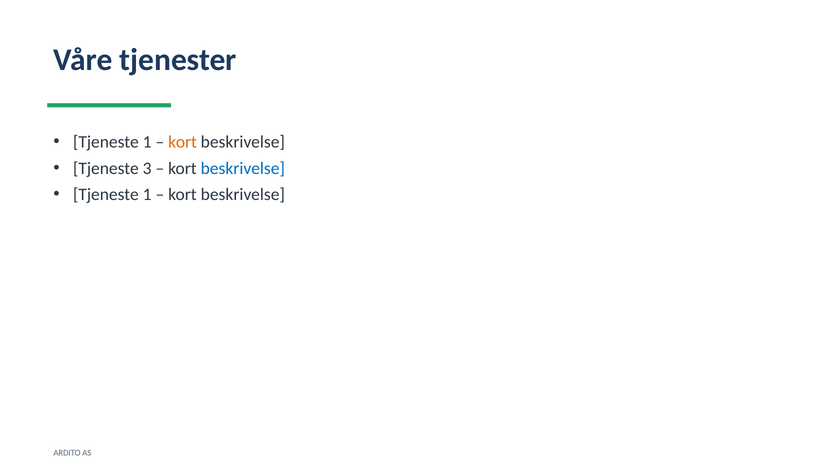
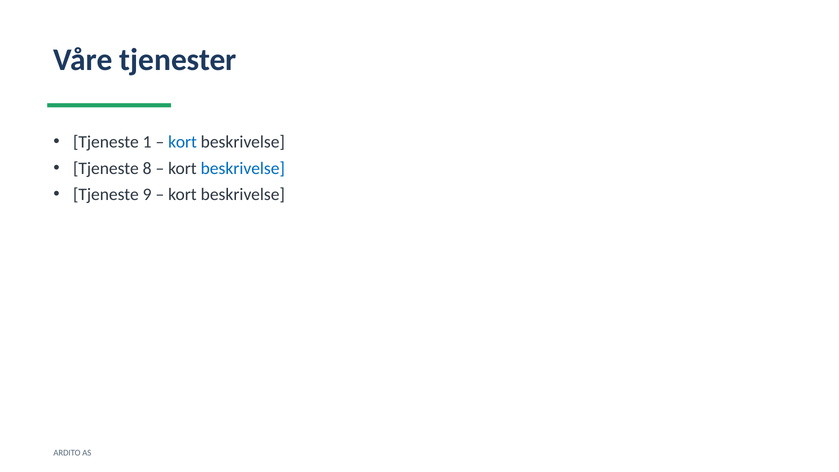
kort colour: orange -> blue (183, 142)
3: 3 -> 8 (147, 168)
1: 1 -> 9 (147, 195)
